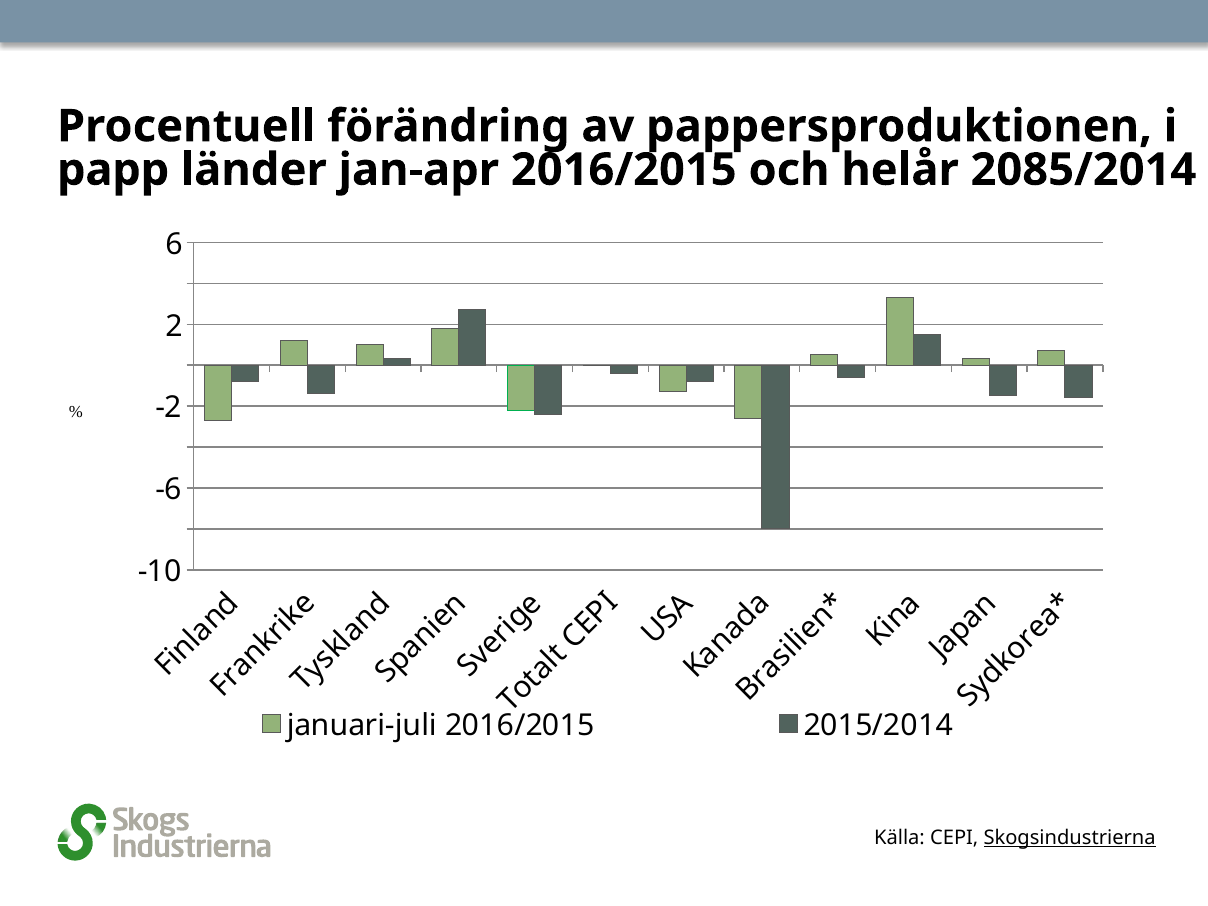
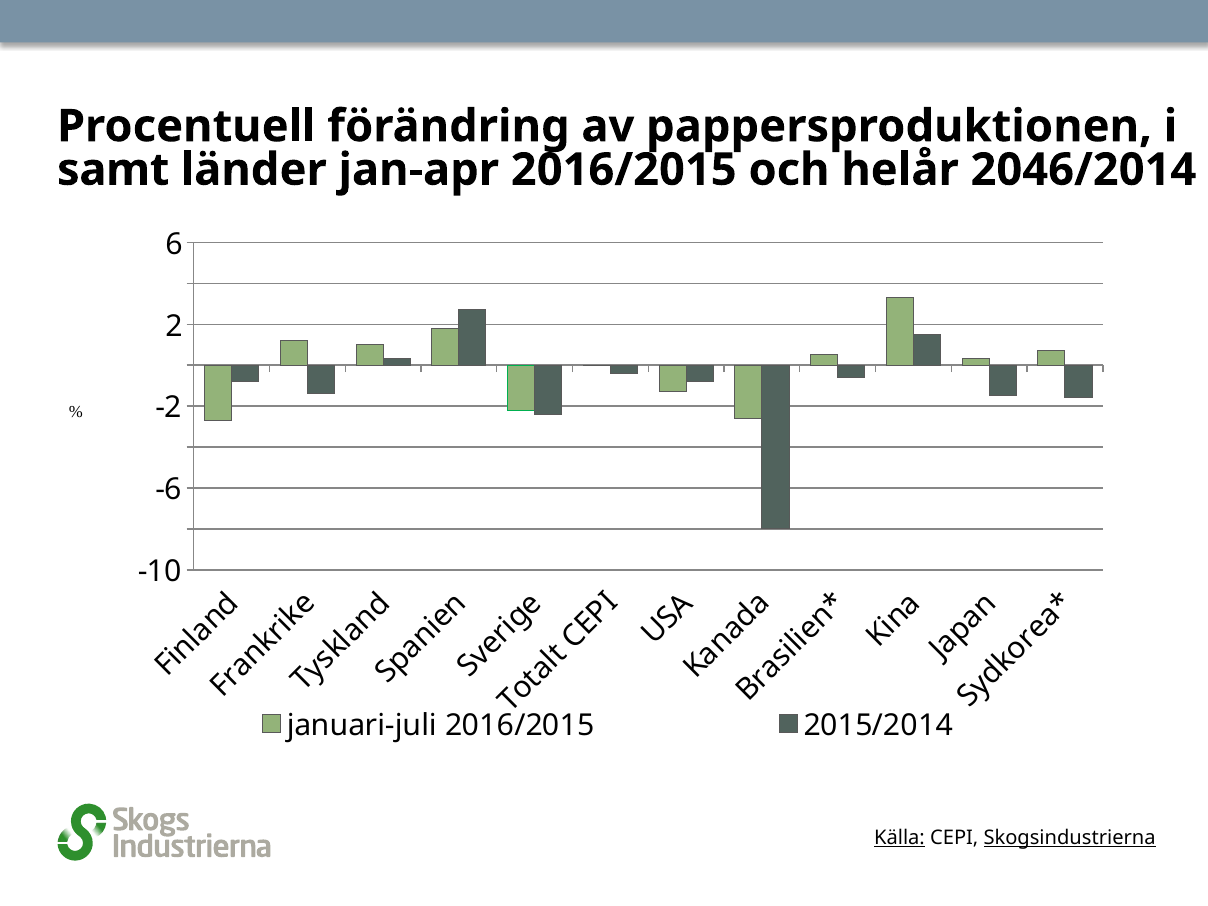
papp: papp -> samt (113, 170)
2085/2014: 2085/2014 -> 2046/2014 (1083, 170)
Källa underline: none -> present (900, 838)
